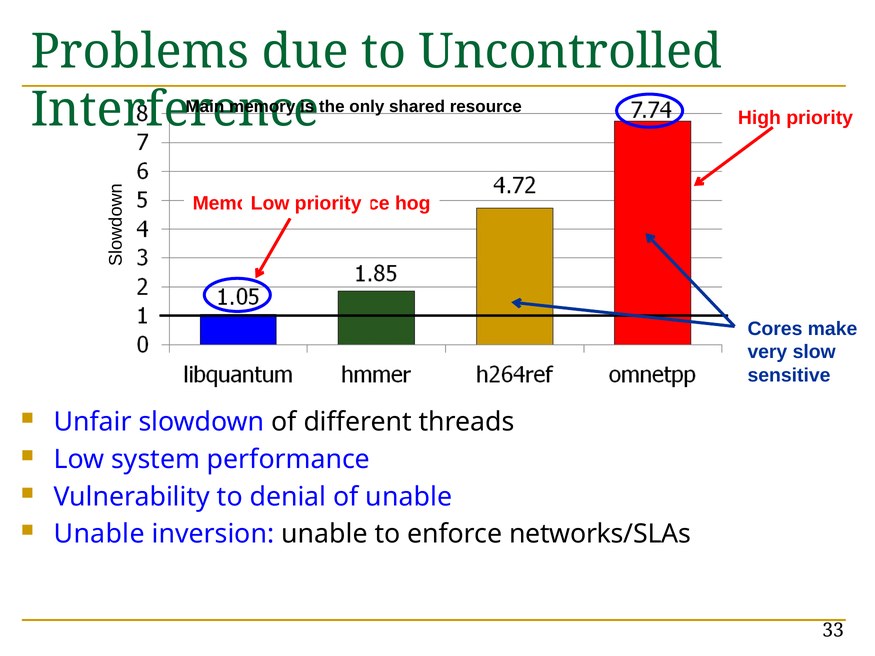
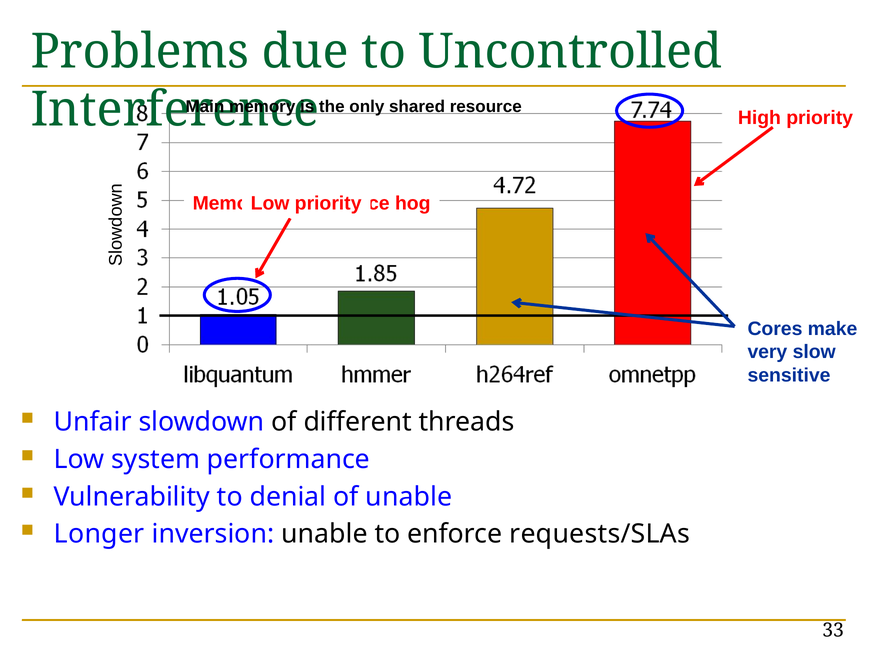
Unable: Unable -> Longer (99, 534)
networks/SLAs: networks/SLAs -> requests/SLAs (600, 534)
